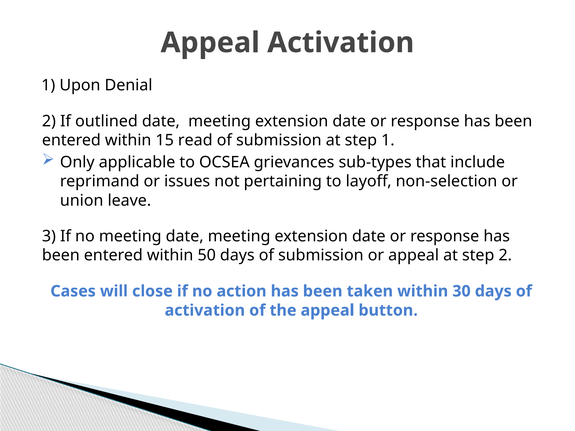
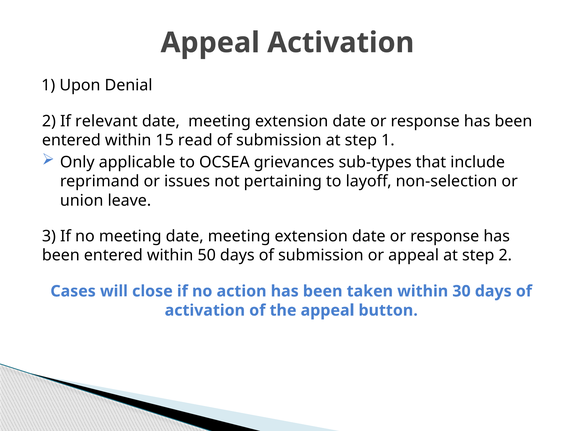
outlined: outlined -> relevant (106, 121)
